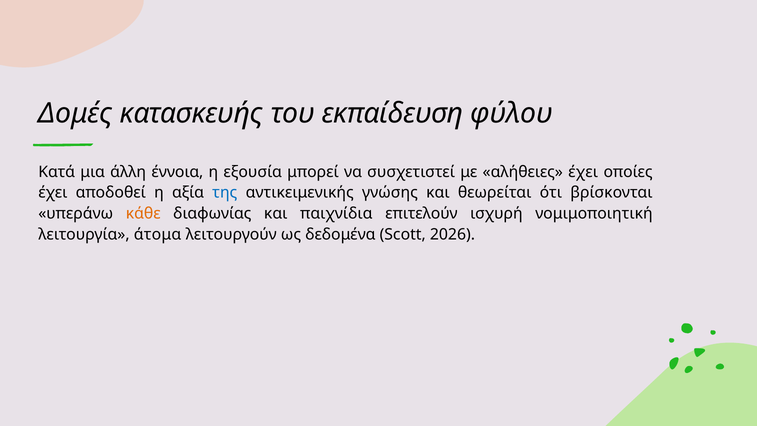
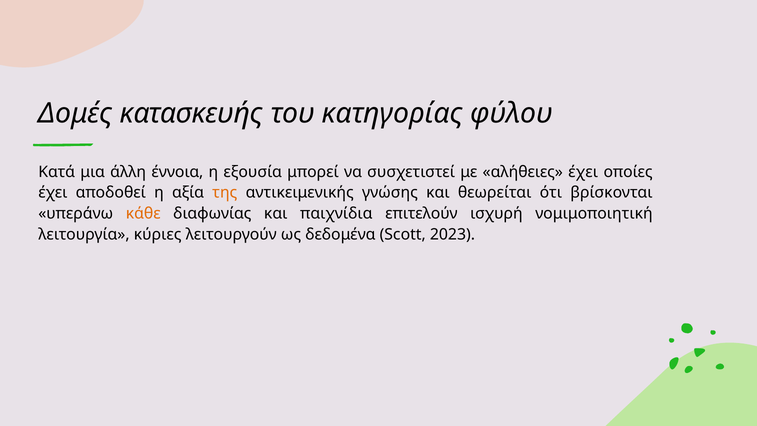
εκπαίδευση: εκπαίδευση -> κατηγορίας (392, 113)
της colour: blue -> orange (225, 193)
άτομα: άτομα -> κύριες (158, 234)
2026: 2026 -> 2023 (452, 234)
